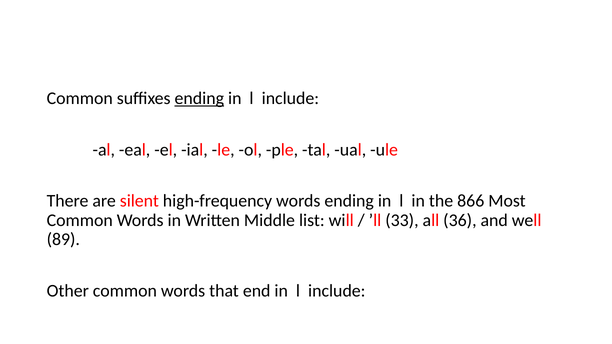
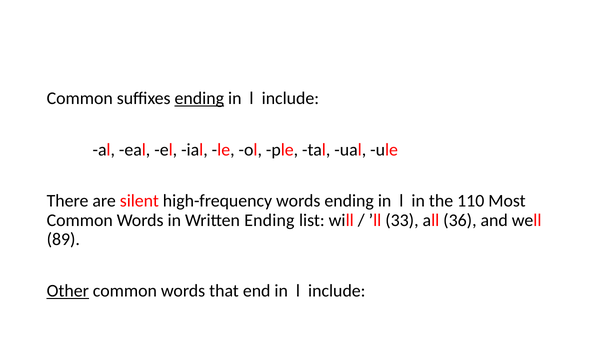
866: 866 -> 110 (471, 201)
Written Middle: Middle -> Ending (269, 220)
Other underline: none -> present (68, 291)
